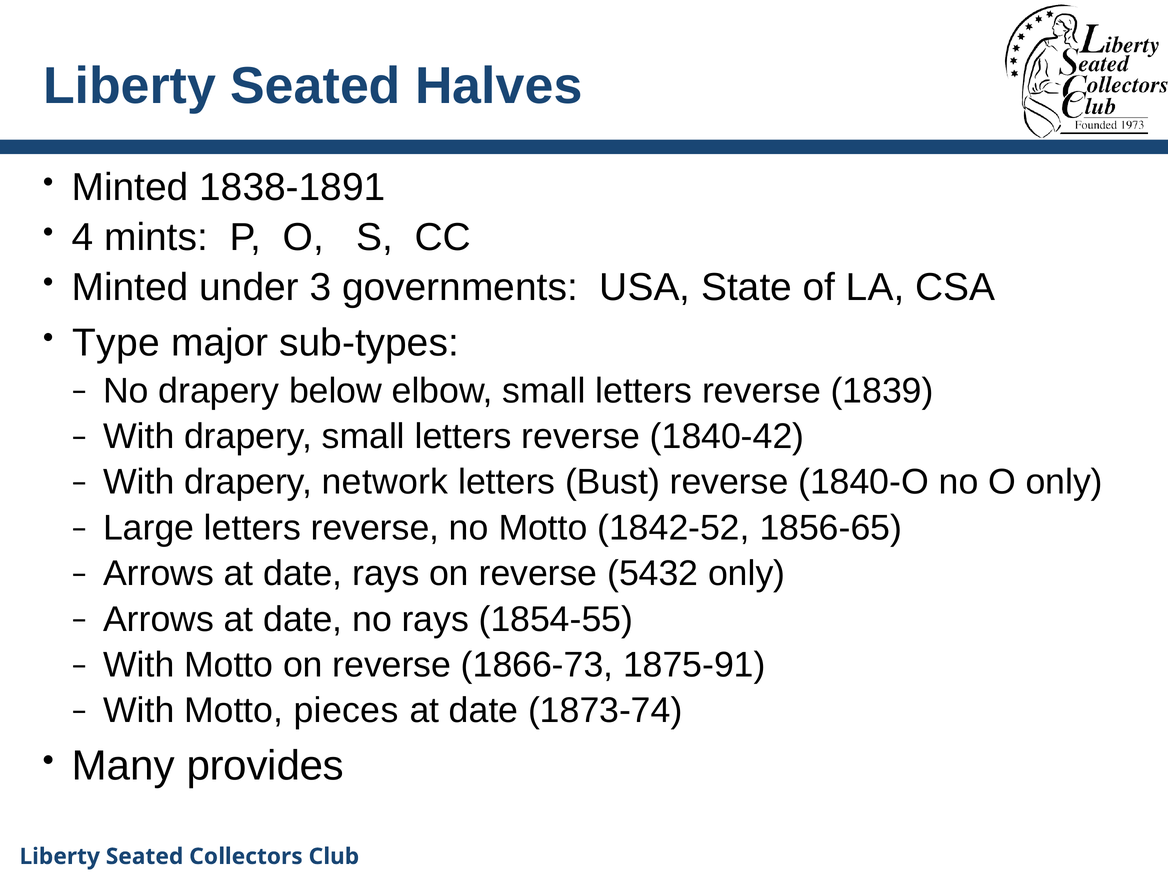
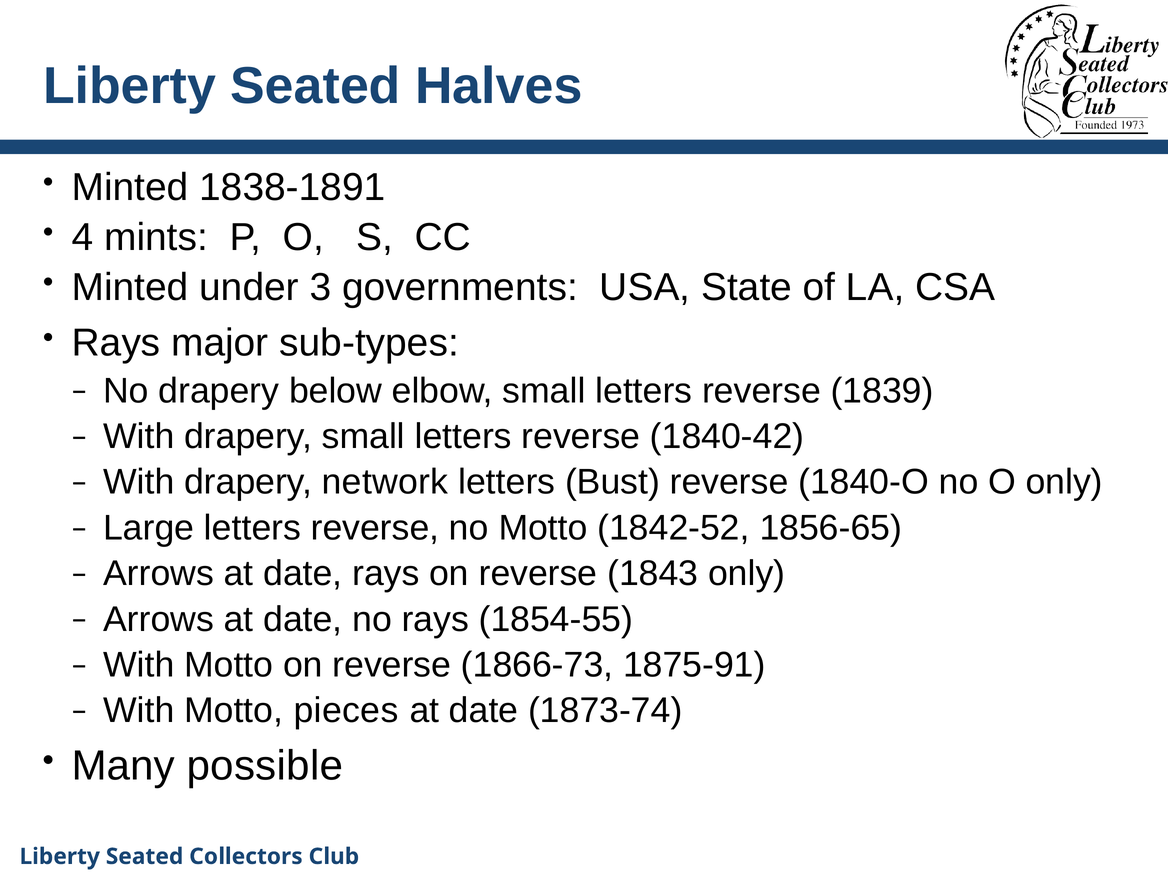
Type: Type -> Rays (116, 343)
5432: 5432 -> 1843 (653, 574)
provides: provides -> possible (265, 766)
